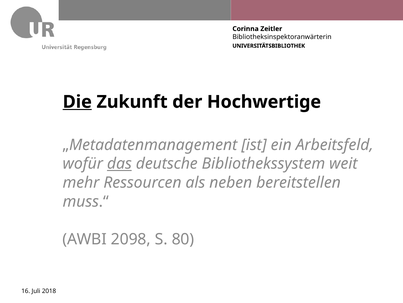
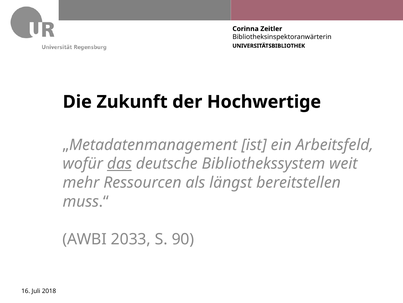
Die underline: present -> none (77, 102)
neben: neben -> längst (231, 182)
2098: 2098 -> 2033 (131, 239)
80: 80 -> 90 (183, 239)
